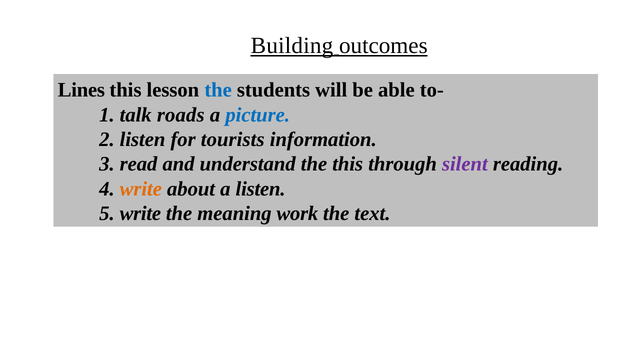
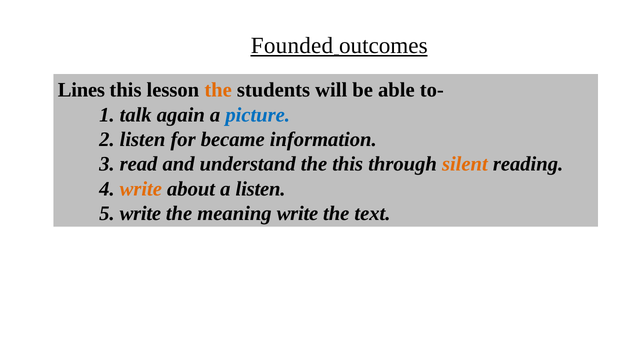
Building: Building -> Founded (292, 46)
the colour: blue -> orange (218, 90)
roads: roads -> again (181, 115)
tourists: tourists -> became (233, 140)
silent colour: purple -> orange (465, 164)
meaning work: work -> write (297, 214)
